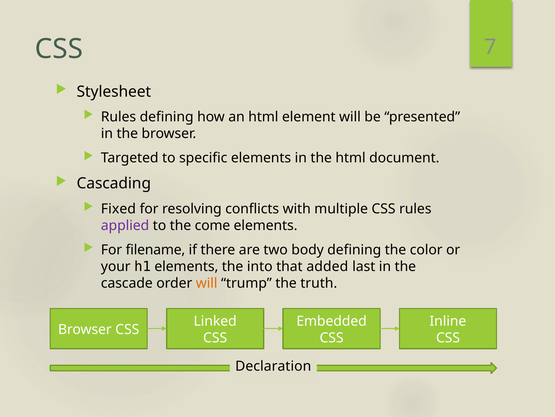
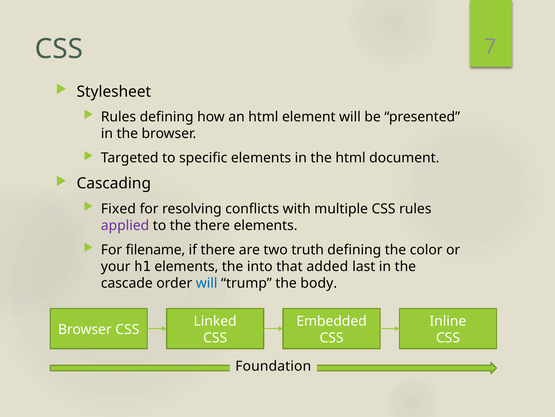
the come: come -> there (212, 225)
body: body -> truth (308, 249)
will colour: orange -> blue (207, 283)
truth: truth -> body (319, 283)
Declaration: Declaration -> Foundation (273, 366)
